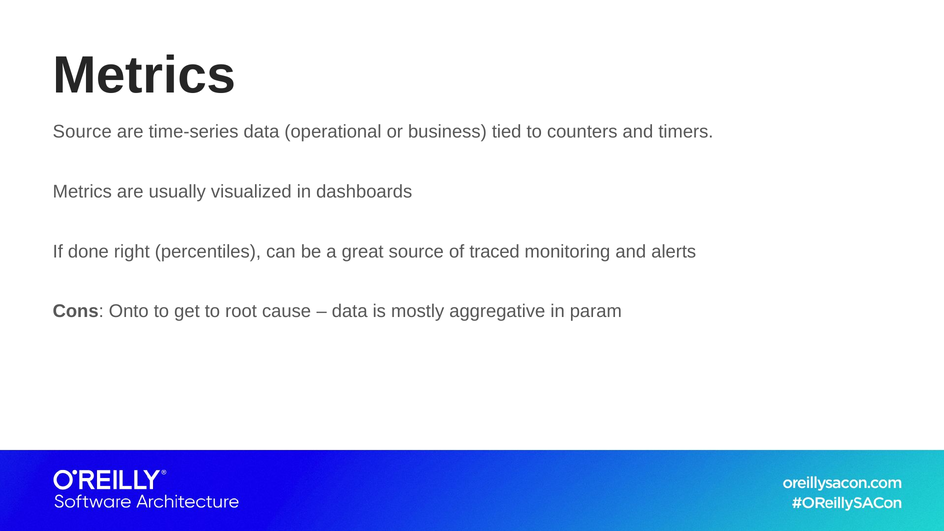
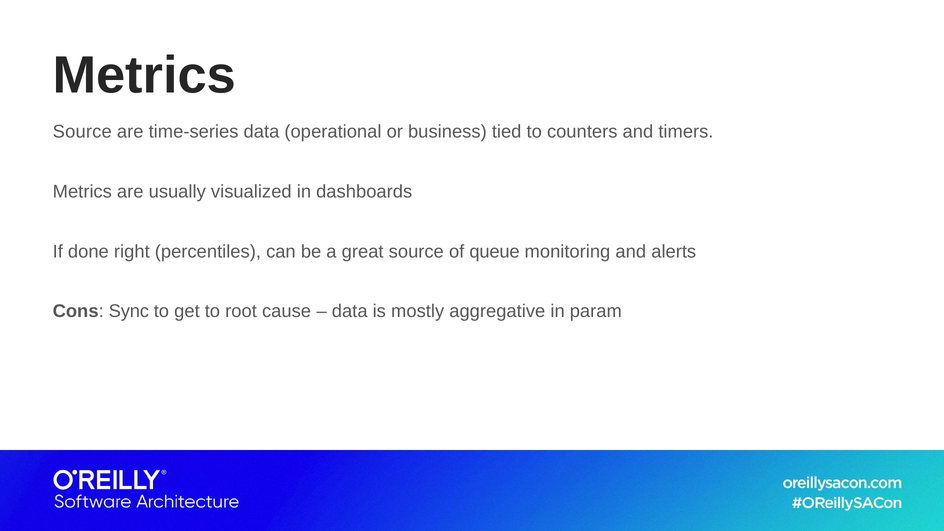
traced: traced -> queue (495, 252)
Onto: Onto -> Sync (129, 311)
